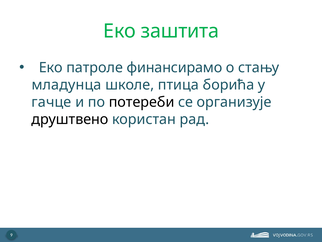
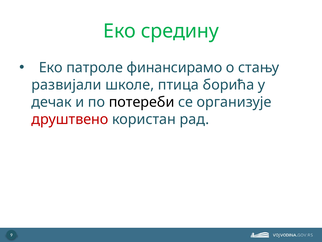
заштита: заштита -> средину (180, 31)
младунца: младунца -> развијали (66, 85)
гачце: гачце -> дечак (52, 102)
друштвено colour: black -> red (70, 119)
